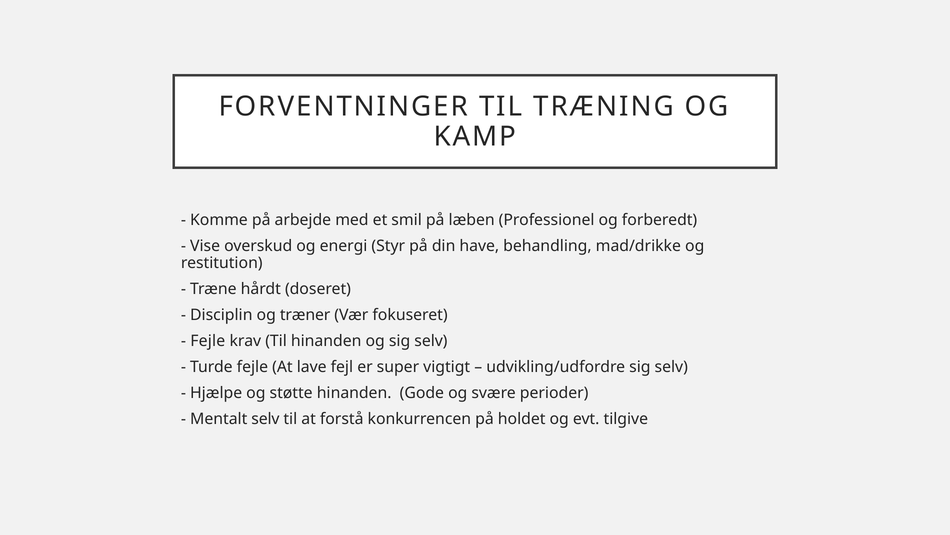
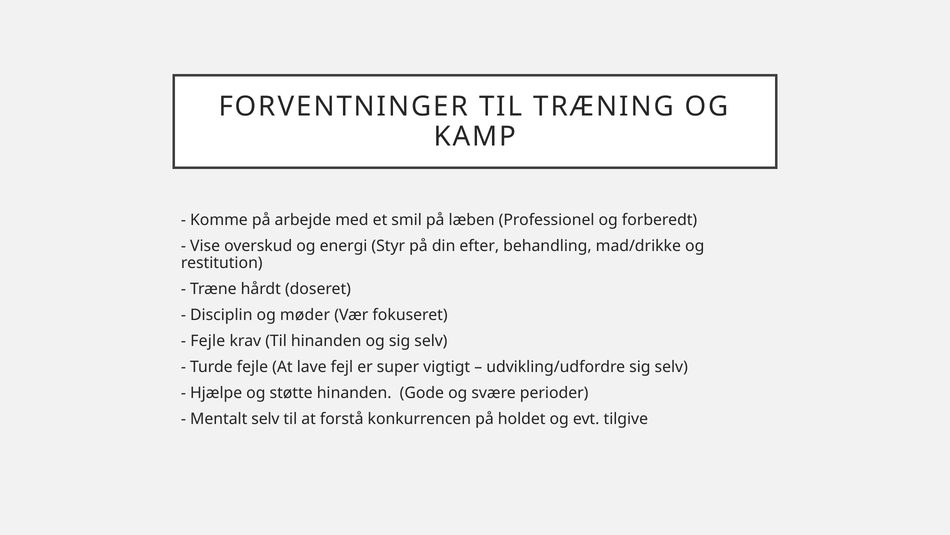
have: have -> efter (479, 246)
træner: træner -> møder (305, 315)
